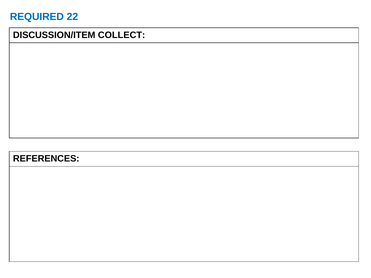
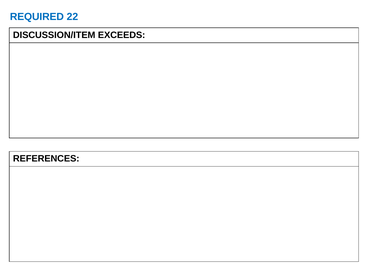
COLLECT: COLLECT -> EXCEEDS (122, 35)
